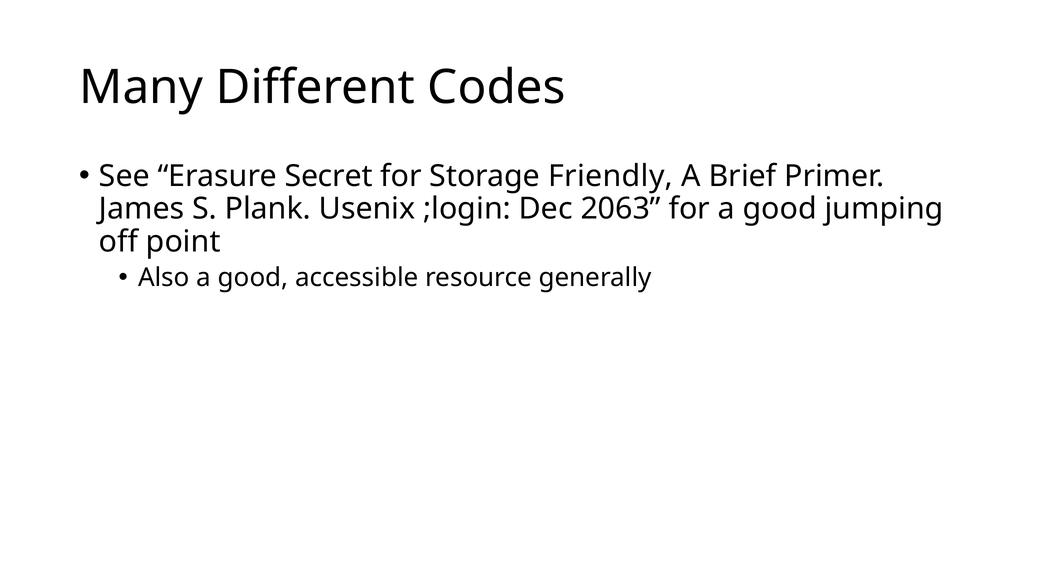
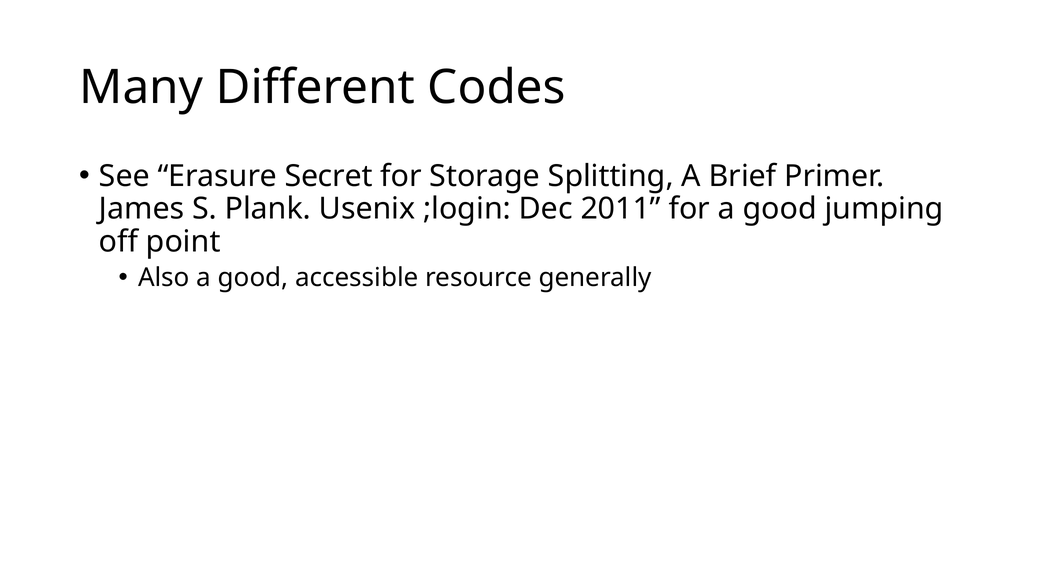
Friendly: Friendly -> Splitting (611, 176)
2063: 2063 -> 2011 (621, 209)
